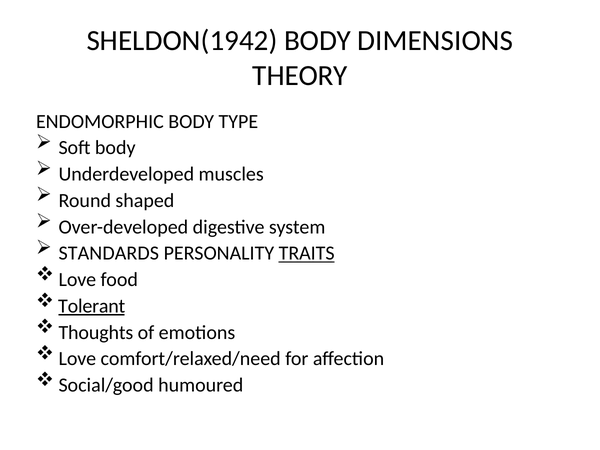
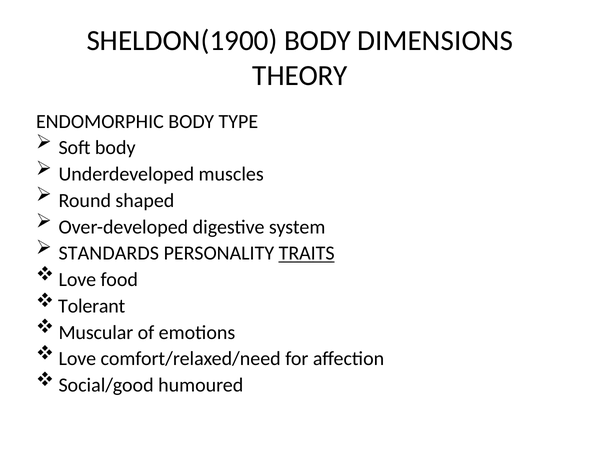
SHELDON(1942: SHELDON(1942 -> SHELDON(1900 (182, 41)
Tolerant underline: present -> none (92, 306)
Thoughts: Thoughts -> Muscular (96, 332)
